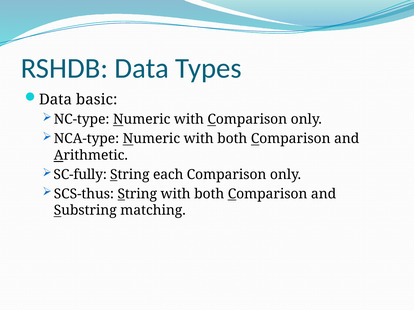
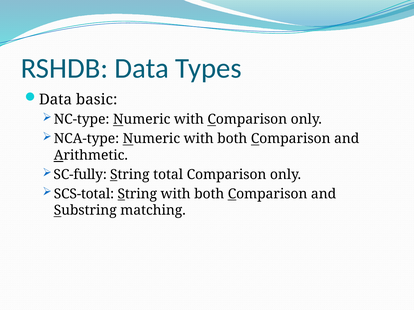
each: each -> total (168, 175)
SCS-thus: SCS-thus -> SCS-total (84, 194)
